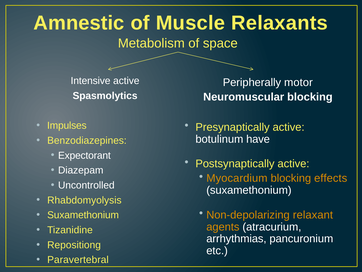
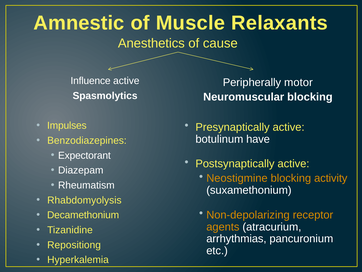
Metabolism: Metabolism -> Anesthetics (151, 43)
space: space -> cause (220, 43)
Intensive: Intensive -> Influence (91, 81)
Myocardium: Myocardium -> Neostigmine (237, 178)
effects: effects -> activity (331, 178)
Uncontrolled: Uncontrolled -> Rheumatism (86, 185)
relaxant: relaxant -> receptor (313, 215)
Suxamethonium: Suxamethonium -> Decamethonium (83, 215)
Paravertebral: Paravertebral -> Hyperkalemia (78, 259)
